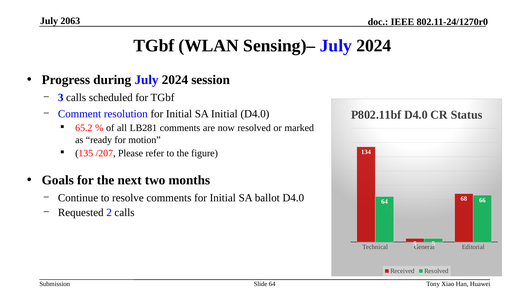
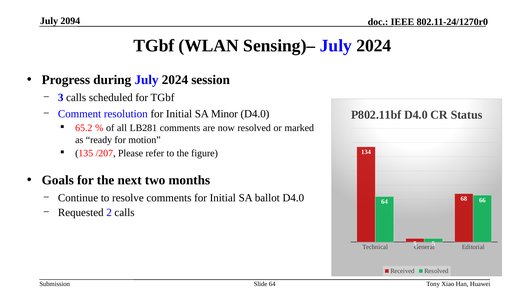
2063: 2063 -> 2094 (70, 21)
SA Initial: Initial -> Minor (224, 114)
